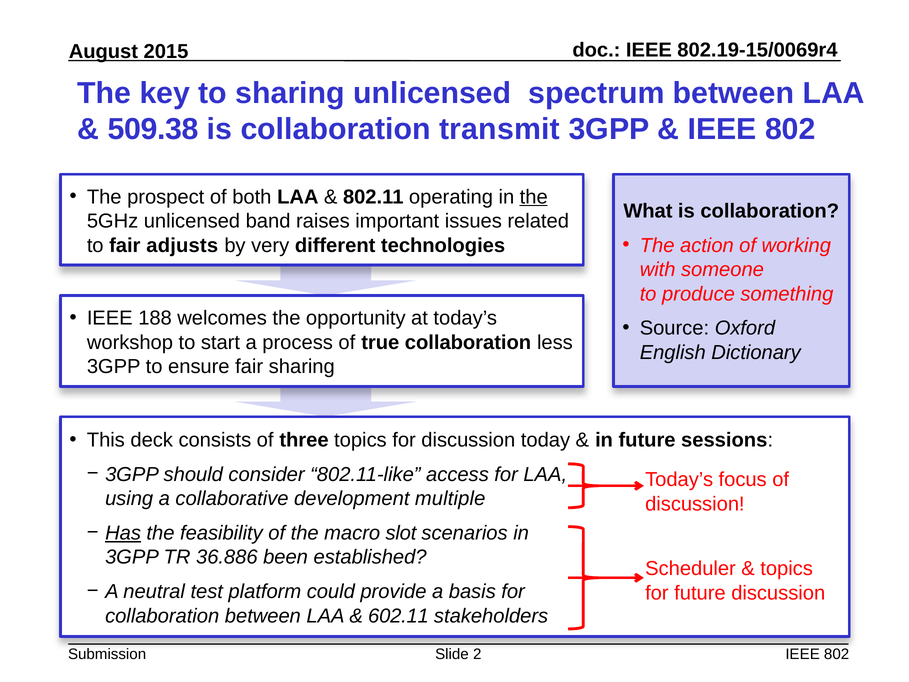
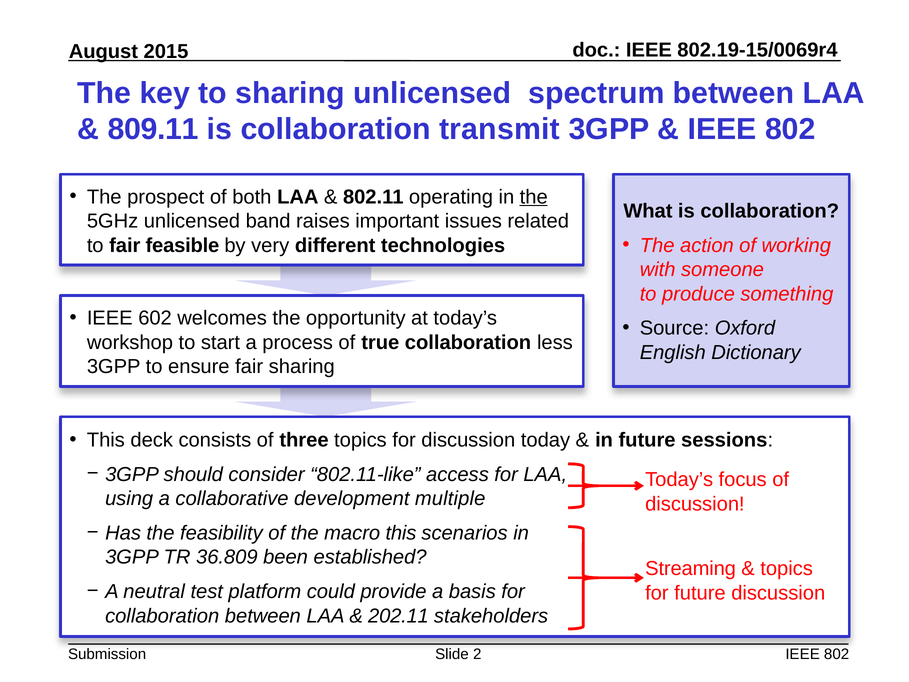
509.38: 509.38 -> 809.11 (153, 129)
adjusts: adjusts -> feasible (182, 245)
188: 188 -> 602 (155, 318)
Has underline: present -> none (123, 533)
macro slot: slot -> this (401, 533)
36.886: 36.886 -> 36.809 (227, 557)
Scheduler: Scheduler -> Streaming (691, 569)
602.11: 602.11 -> 202.11 (398, 616)
